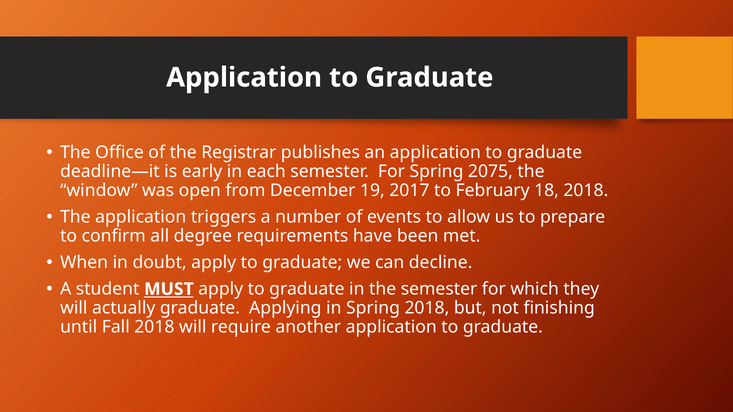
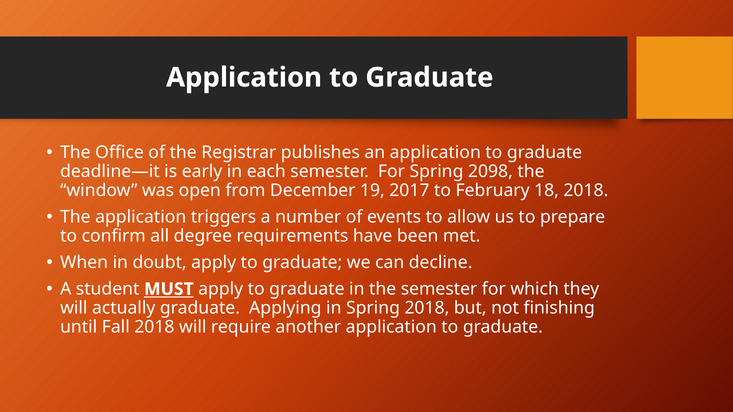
2075: 2075 -> 2098 (490, 172)
